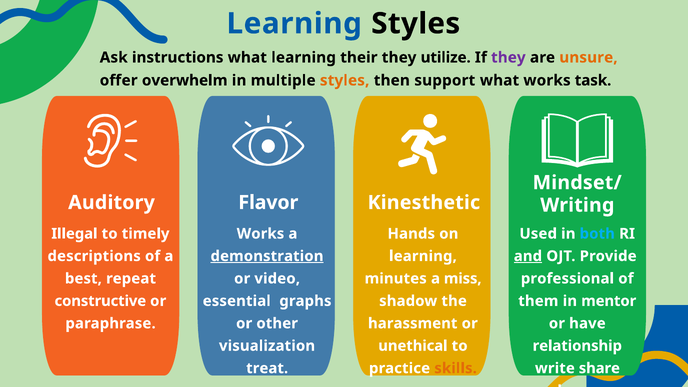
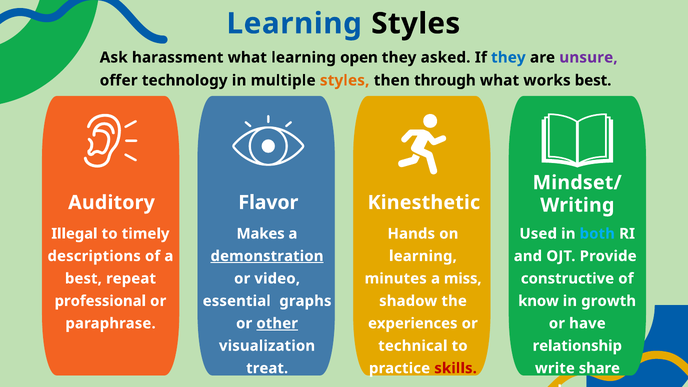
instructions: instructions -> harassment (178, 57)
their: their -> open (359, 57)
utilize: utilize -> asked (446, 57)
they colour: purple -> blue (508, 57)
unsure colour: orange -> purple (588, 57)
overwhelm: overwhelm -> technology (185, 80)
support: support -> through (445, 80)
works task: task -> best (593, 80)
Works: Works -> Makes (261, 234)
and underline: present -> none (528, 256)
professional: professional -> constructive (567, 279)
constructive: constructive -> professional (100, 301)
them: them -> know (538, 301)
mentor: mentor -> growth (609, 301)
other underline: none -> present (277, 323)
harassment: harassment -> experiences (413, 323)
unethical: unethical -> technical (413, 346)
skills colour: orange -> red (456, 368)
